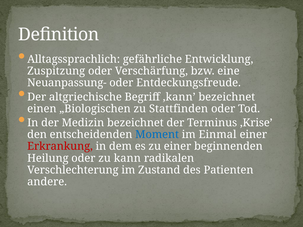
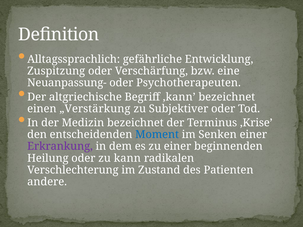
Entdeckungsfreude: Entdeckungsfreude -> Psychotherapeuten (189, 83)
„Biologischen: „Biologischen -> „Verstärkung (95, 109)
Stattfinden: Stattfinden -> Subjektiver (179, 109)
Einmal: Einmal -> Senken (218, 135)
Erkrankung colour: red -> purple (60, 147)
